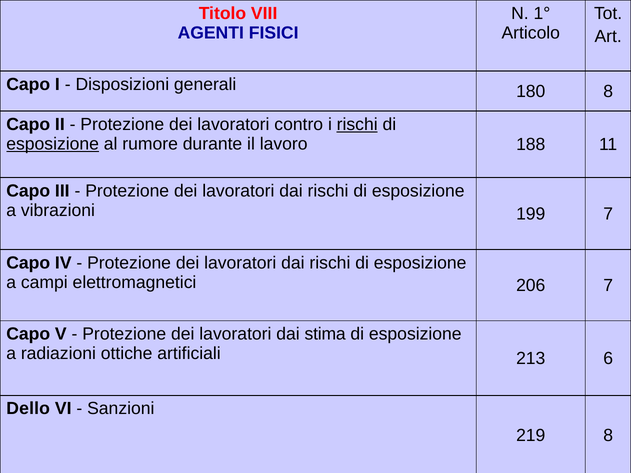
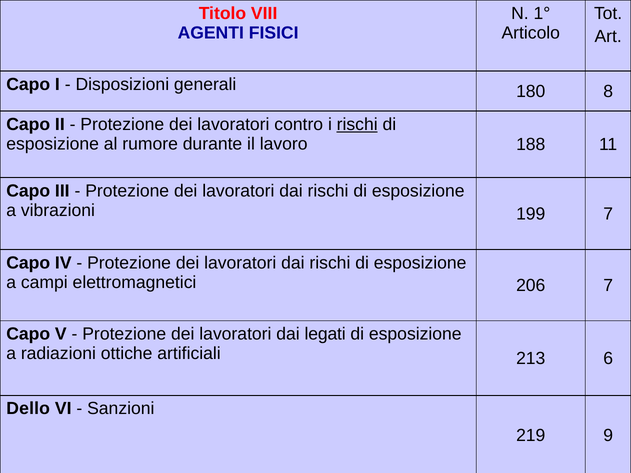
esposizione underline: present -> none (53, 144)
stima: stima -> legati (325, 334)
219 8: 8 -> 9 (608, 436)
